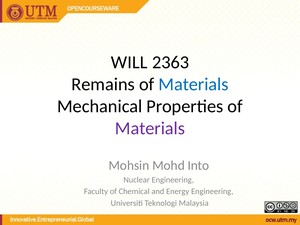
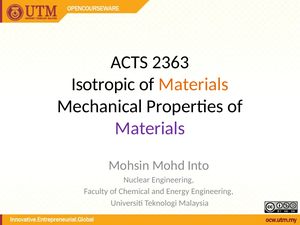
WILL: WILL -> ACTS (129, 62)
Remains: Remains -> Isotropic (103, 84)
Materials colour: blue -> orange (193, 84)
